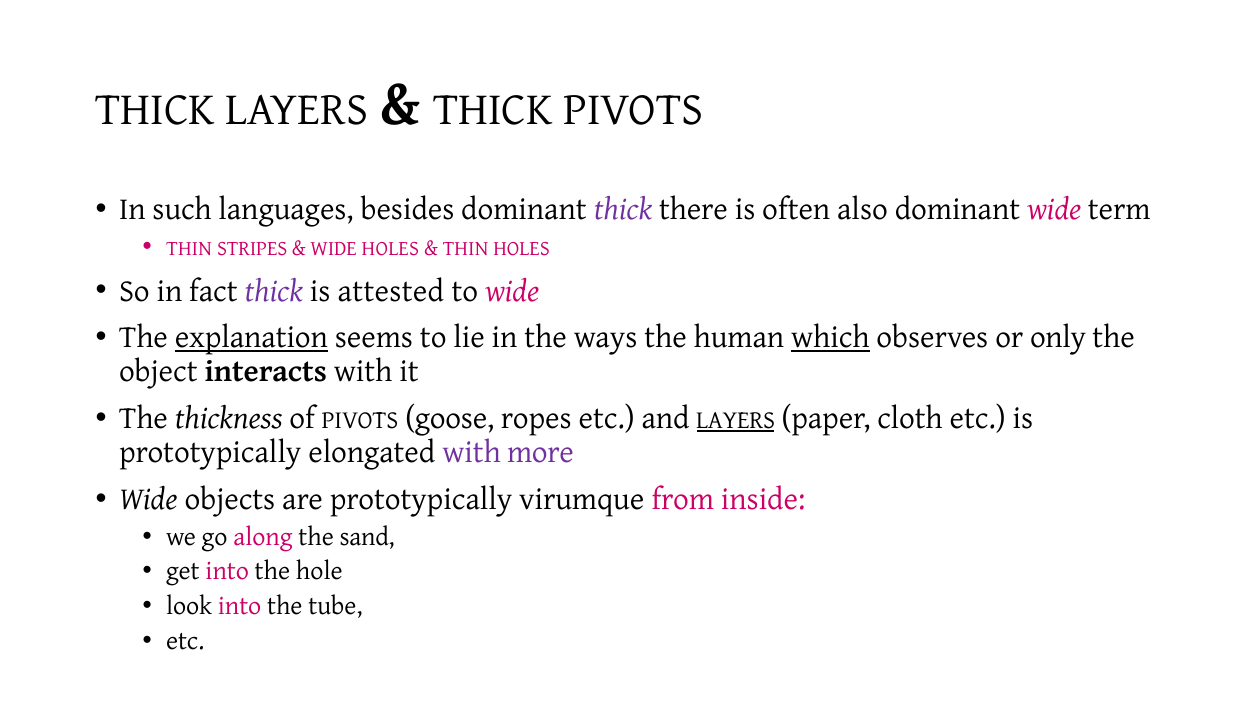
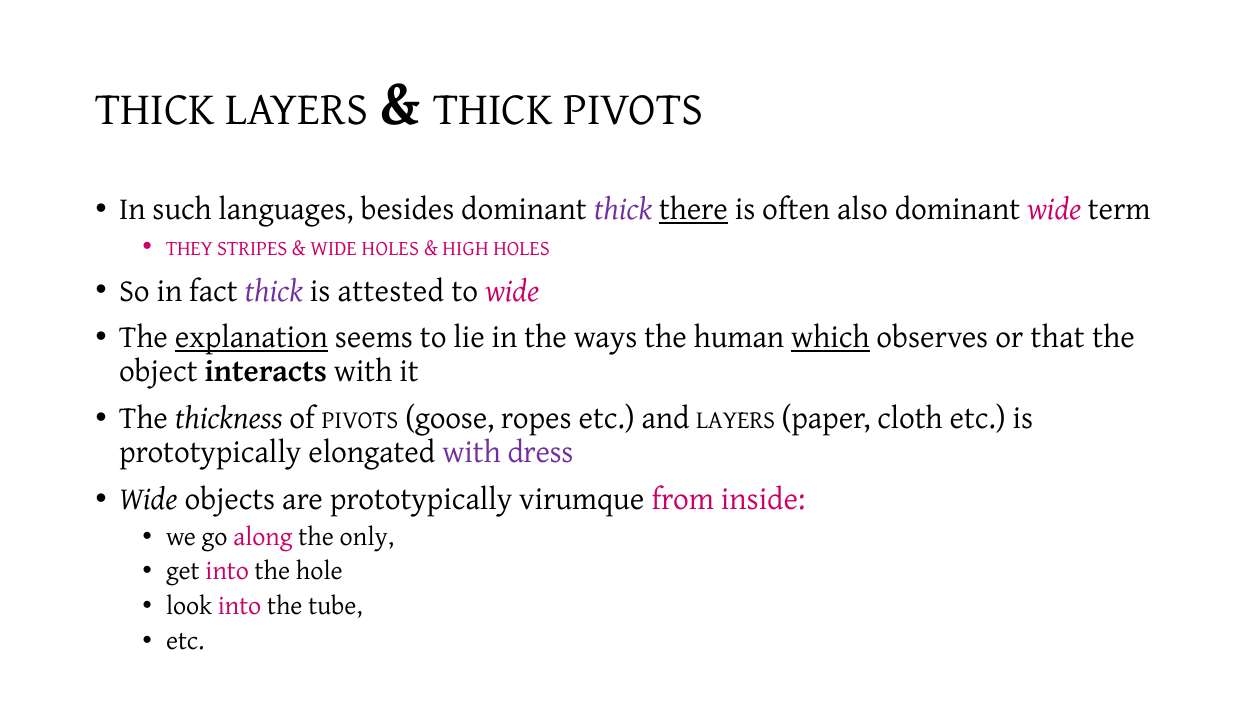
there underline: none -> present (693, 209)
THIN: THIN -> THEY (189, 248)
THIN: THIN -> HIGH (466, 248)
only: only -> that (1058, 338)
LAYERS underline: present -> none (736, 420)
more: more -> dress (541, 452)
sand: sand -> only (367, 536)
